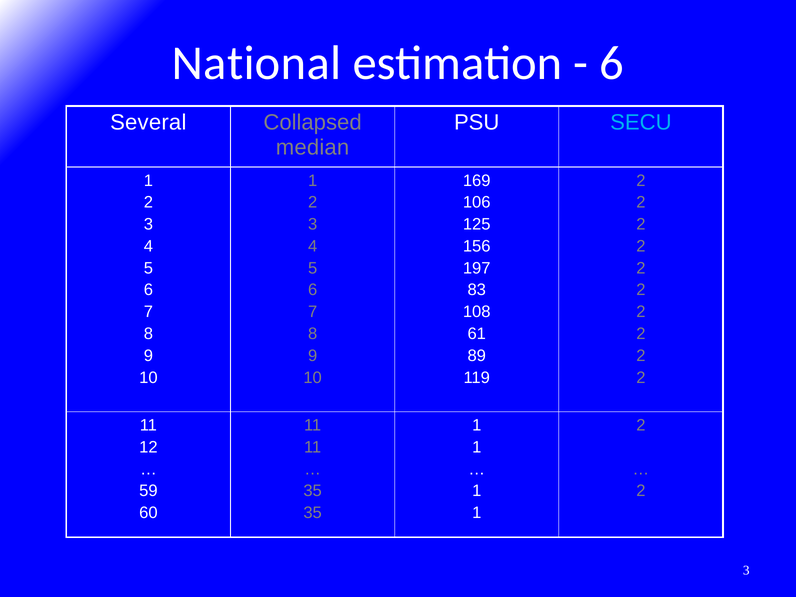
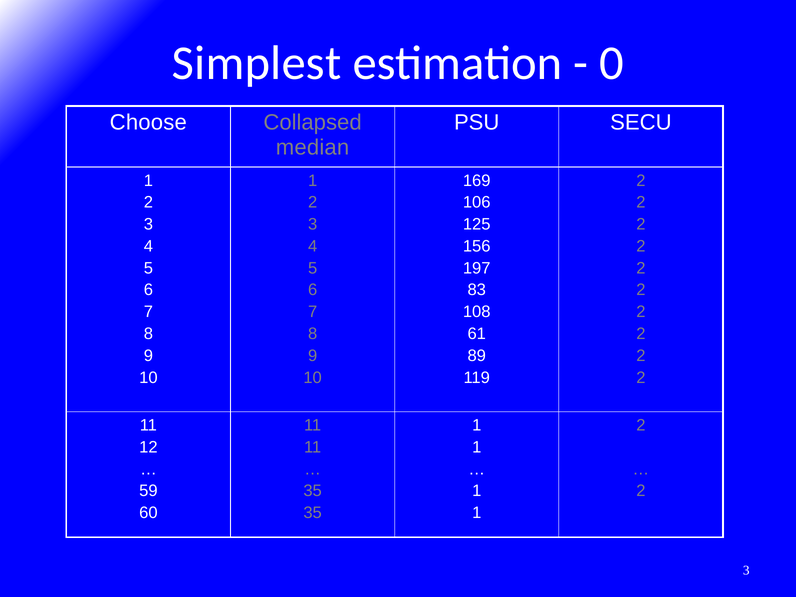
National: National -> Simplest (257, 63)
6: 6 -> 0 (611, 63)
Several: Several -> Choose (148, 123)
SECU colour: light blue -> white (641, 123)
